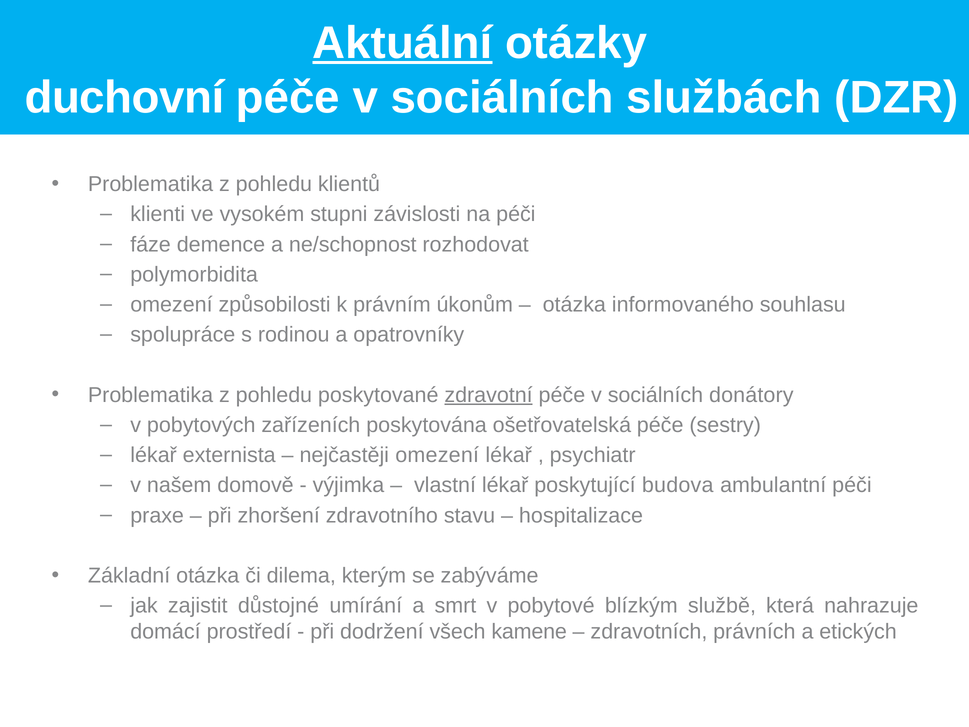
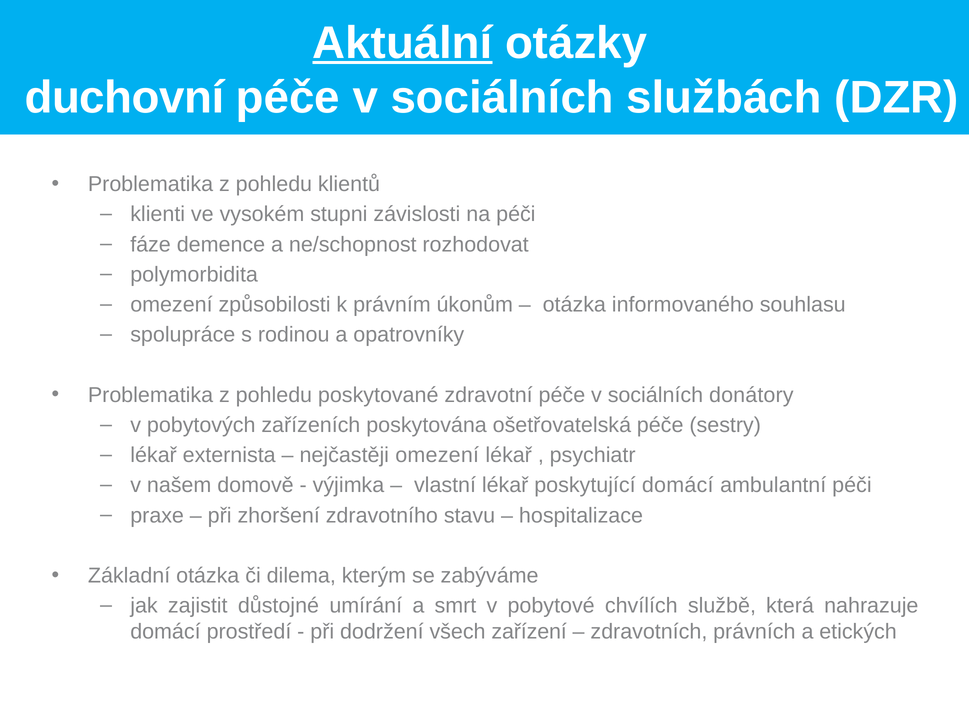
zdravotní underline: present -> none (489, 395)
poskytující budova: budova -> domácí (678, 485)
blízkým: blízkým -> chvílích (641, 606)
kamene: kamene -> zařízení (529, 631)
